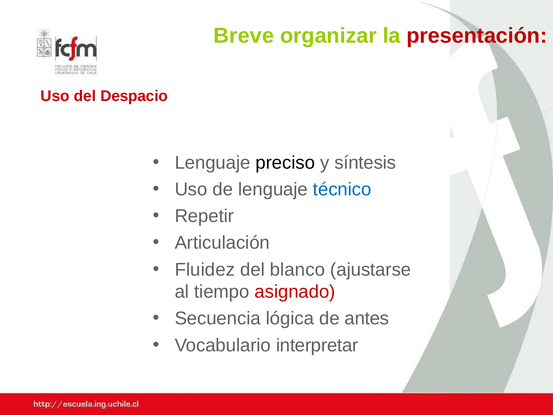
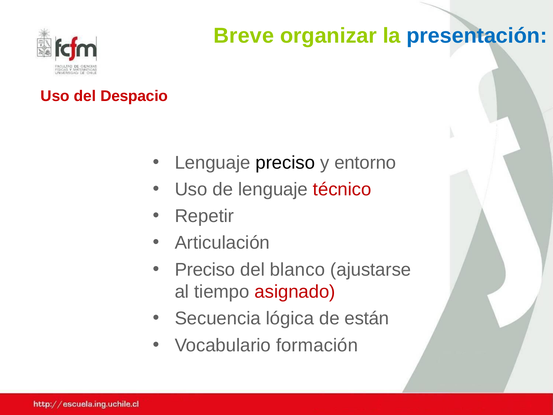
presentación colour: red -> blue (477, 36)
síntesis: síntesis -> entorno (365, 163)
técnico colour: blue -> red (342, 189)
Fluidez: Fluidez -> Preciso (205, 269)
antes: antes -> están (367, 318)
interpretar: interpretar -> formación (317, 345)
